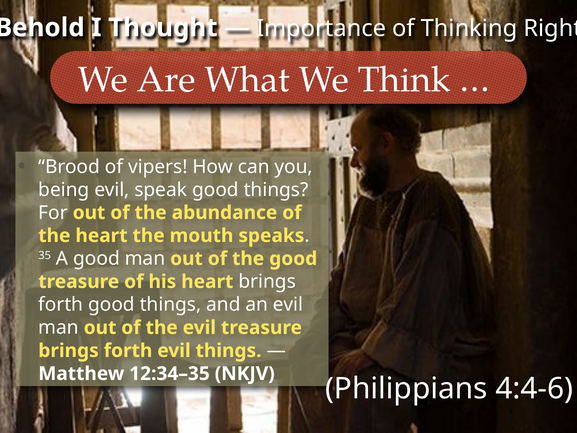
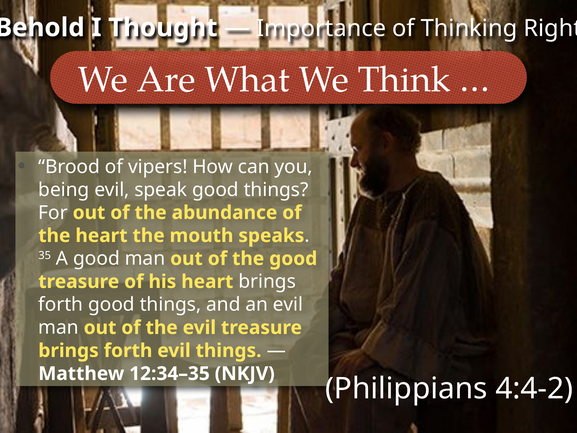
4:4-6: 4:4-6 -> 4:4-2 (534, 388)
